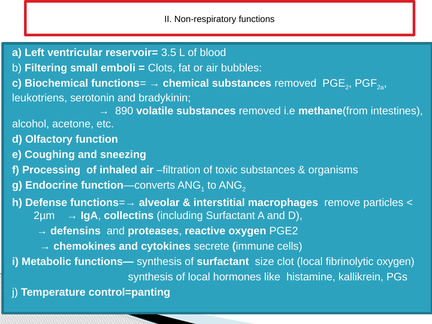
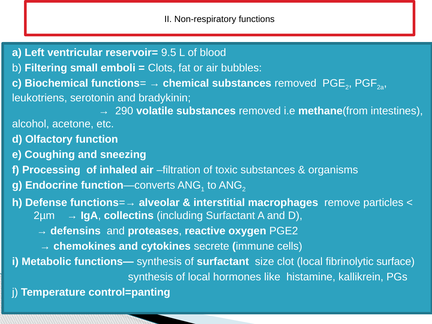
3.5: 3.5 -> 9.5 (169, 53)
890: 890 -> 290 (124, 111)
fibrinolytic oxygen: oxygen -> surface (396, 262)
